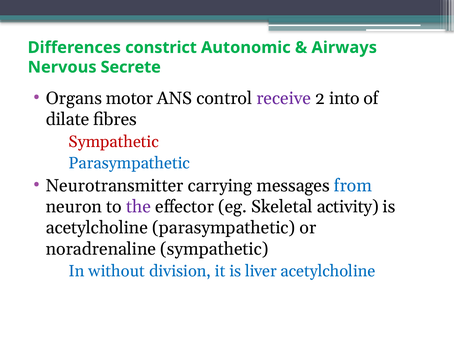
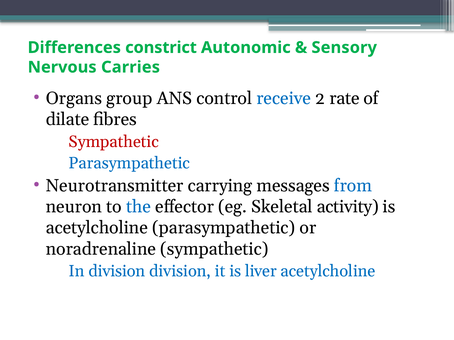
Airways: Airways -> Sensory (344, 48)
Secrete: Secrete -> Carries (131, 67)
motor: motor -> group (129, 98)
receive colour: purple -> blue (284, 98)
into: into -> rate (344, 98)
the colour: purple -> blue (139, 207)
In without: without -> division (117, 272)
